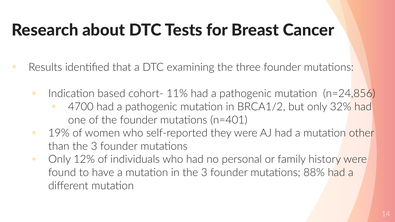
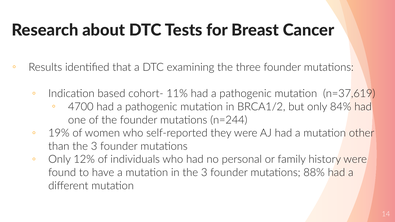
n=24,856: n=24,856 -> n=37,619 (349, 94)
32%: 32% -> 84% (341, 107)
n=401: n=401 -> n=244 (229, 120)
